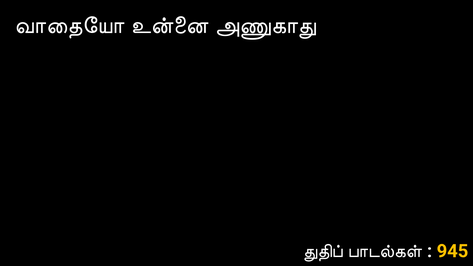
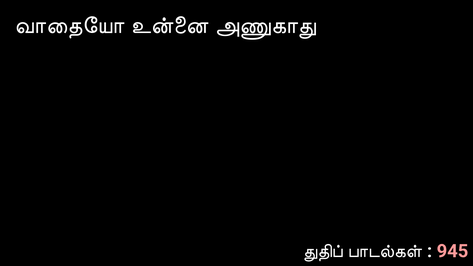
945 colour: yellow -> pink (452, 251)
